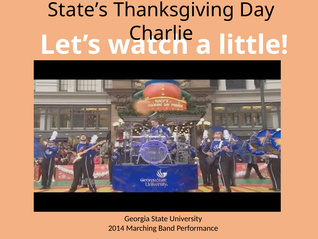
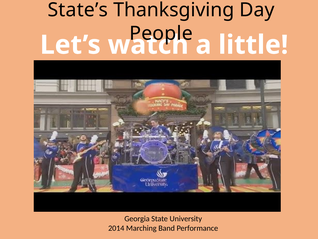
Charlie: Charlie -> People (161, 33)
